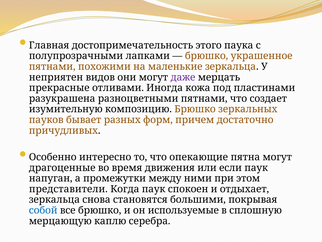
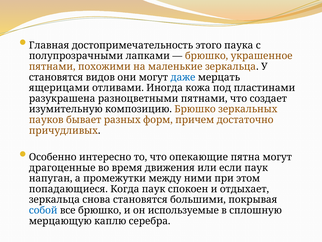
неприятен: неприятен -> становятся (56, 77)
даже colour: purple -> blue (183, 77)
прекрасные: прекрасные -> ящерицами (59, 88)
представители: представители -> попадающиеся (68, 189)
